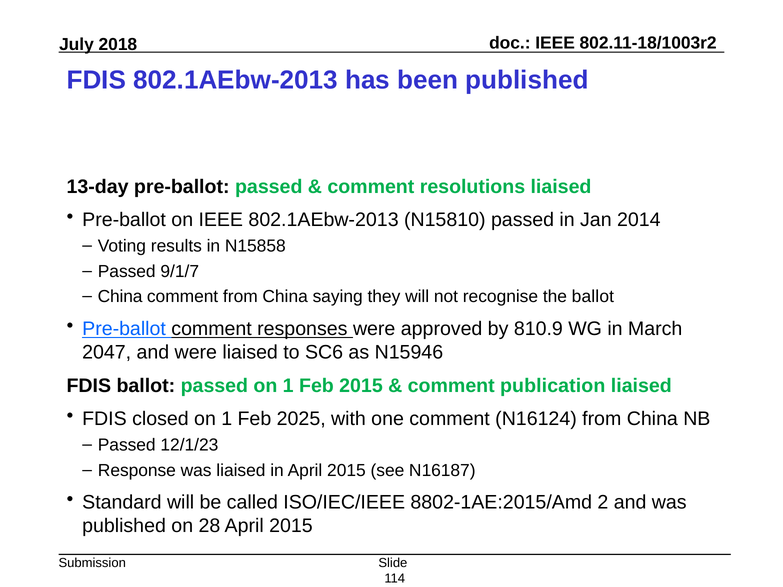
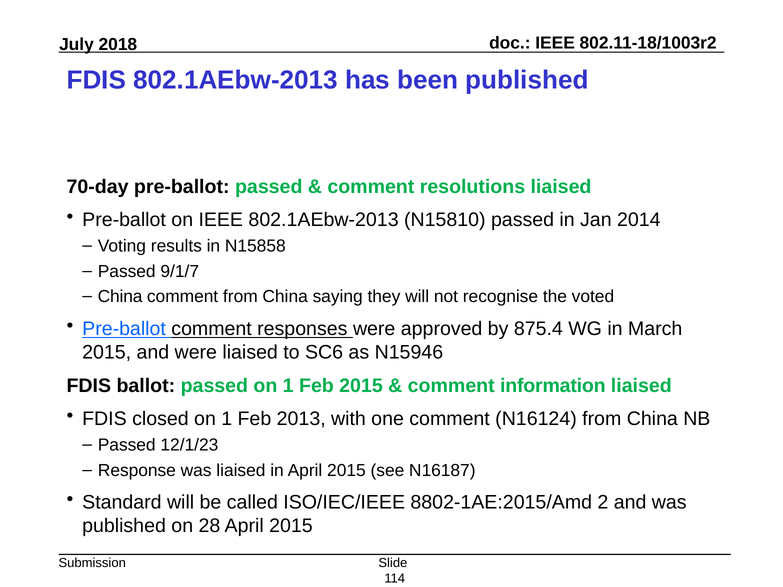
13-day: 13-day -> 70-day (98, 187)
the ballot: ballot -> voted (593, 297)
810.9: 810.9 -> 875.4 (538, 329)
2047: 2047 -> 2015 (107, 352)
publication: publication -> information (553, 386)
2025: 2025 -> 2013 (301, 419)
